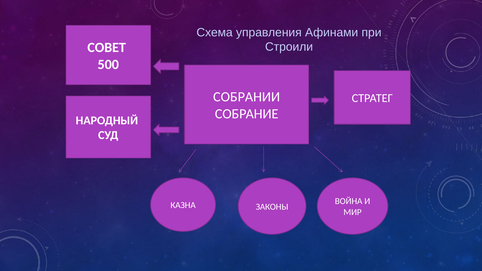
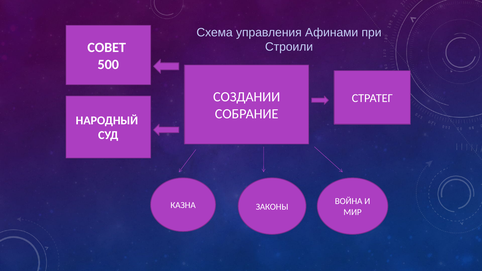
СОБРАНИИ: СОБРАНИИ -> СОЗДАНИИ (247, 97)
